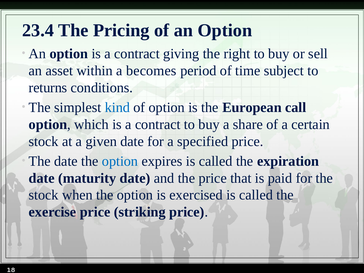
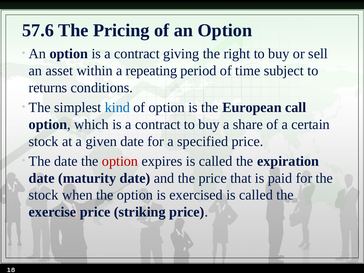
23.4: 23.4 -> 57.6 (38, 30)
becomes: becomes -> repeating (151, 71)
option colour: blue -> red (120, 161)
